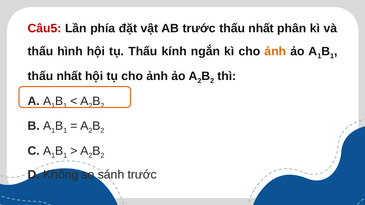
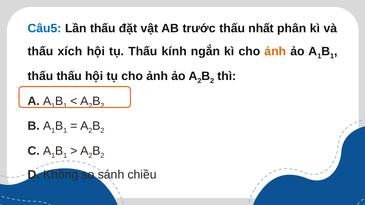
Câu5 colour: red -> blue (45, 28)
Lần phía: phía -> thấu (103, 28)
hình: hình -> xích (70, 51)
nhất: nhất -> thấu (69, 76)
sánh trước: trước -> chiều (142, 175)
